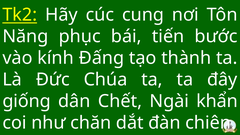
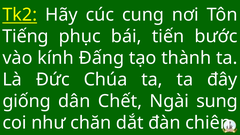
Năng: Năng -> Tiếng (25, 36)
khẩn: khẩn -> sung (217, 101)
